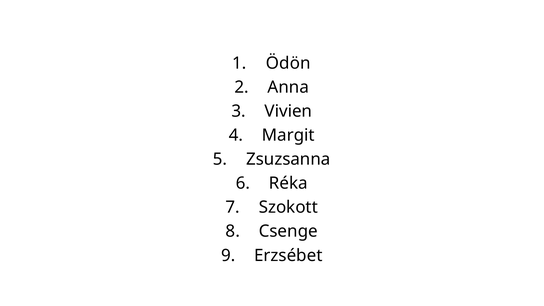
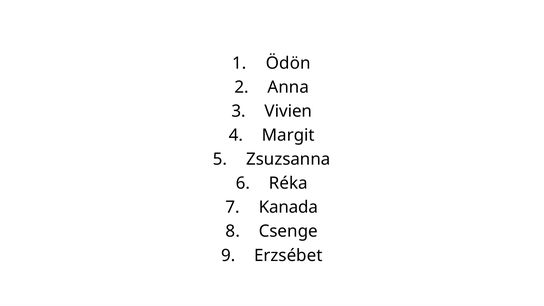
Szokott: Szokott -> Kanada (288, 207)
